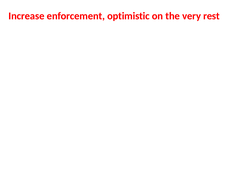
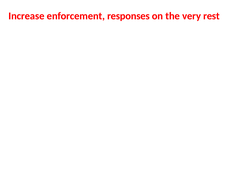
optimistic: optimistic -> responses (128, 16)
